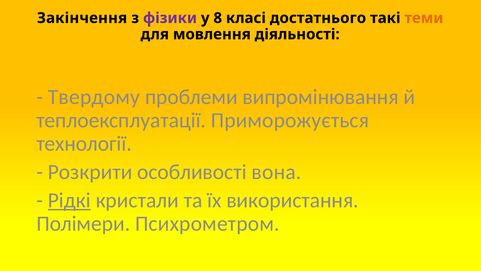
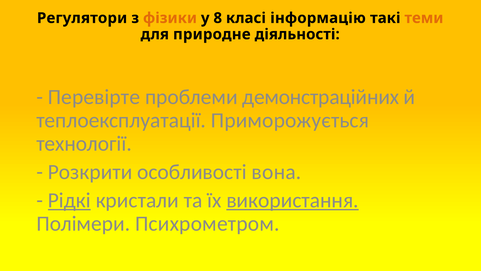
Закінчення: Закінчення -> Регулятори (82, 18)
фізики colour: purple -> orange (170, 18)
достатнього: достатнього -> інформацію (318, 18)
мовлення: мовлення -> природне (212, 34)
Твердому: Твердому -> Перевірте (94, 97)
випромінювання: випромінювання -> демонстраційних (321, 97)
використання underline: none -> present (293, 200)
